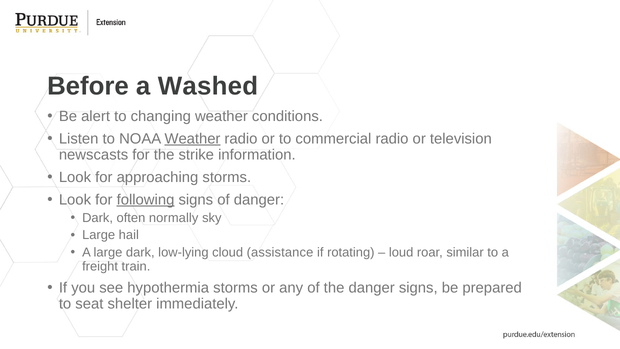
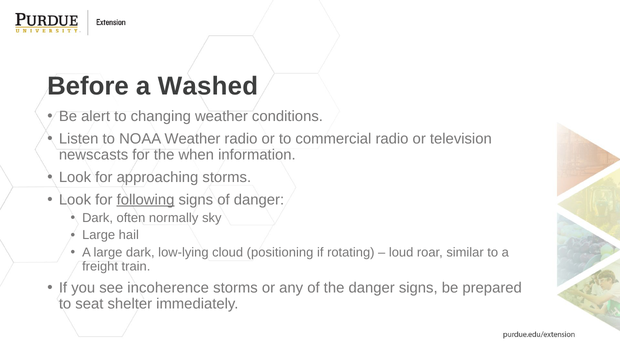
Weather underline: present -> none (192, 139)
strike: strike -> when (196, 155)
assistance: assistance -> positioning (280, 252)
hypothermia: hypothermia -> incoherence (168, 288)
